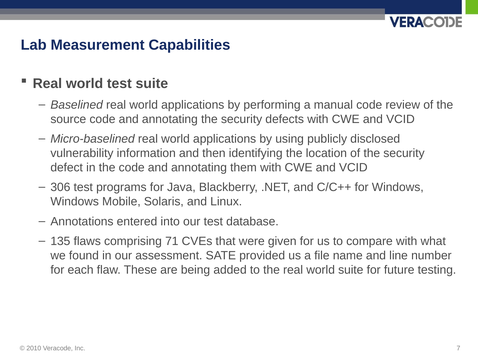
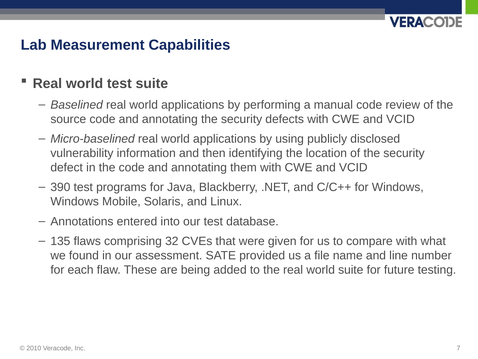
306: 306 -> 390 (60, 187)
71: 71 -> 32 (172, 241)
